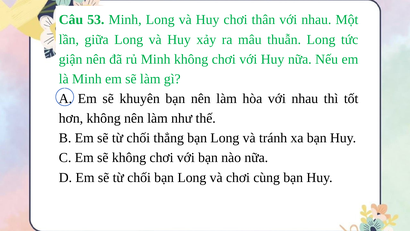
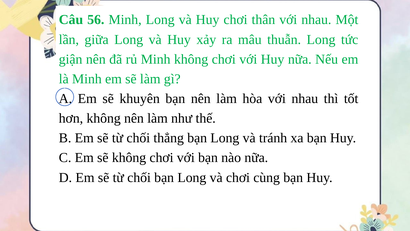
53: 53 -> 56 (96, 20)
